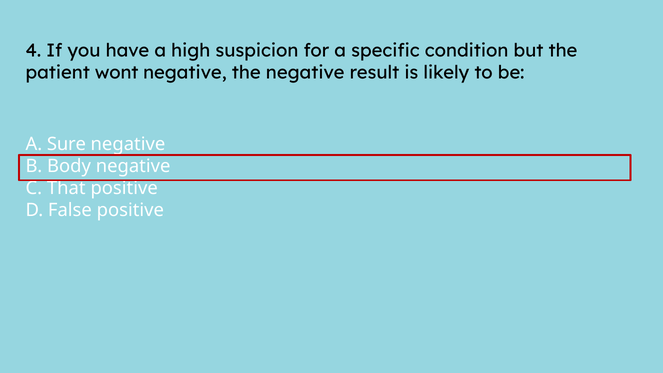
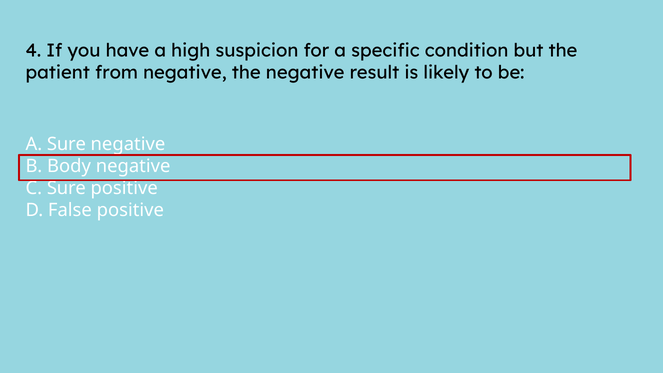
wont: wont -> from (116, 73)
C That: That -> Sure (66, 188)
